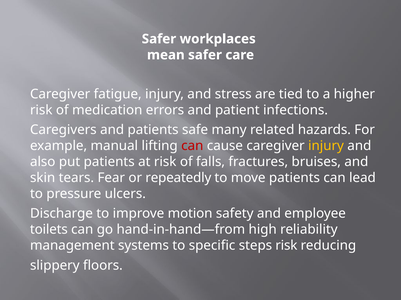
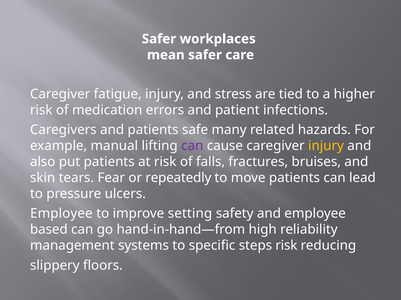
can colour: red -> purple (192, 146)
Discharge: Discharge -> Employee (61, 214)
motion: motion -> setting (190, 214)
toilets: toilets -> based (49, 230)
